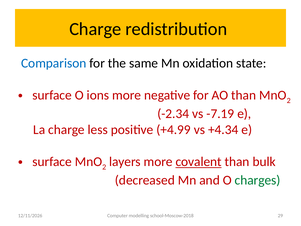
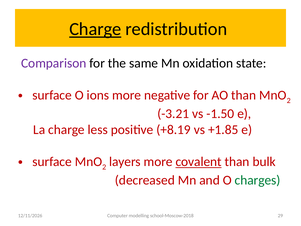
Charge underline: none -> present (95, 29)
Comparison colour: blue -> purple (54, 63)
-2.34: -2.34 -> -3.21 (173, 113)
-7.19: -7.19 -> -1.50 (220, 113)
+4.99: +4.99 -> +8.19 (174, 130)
+4.34: +4.34 -> +1.85 (223, 130)
